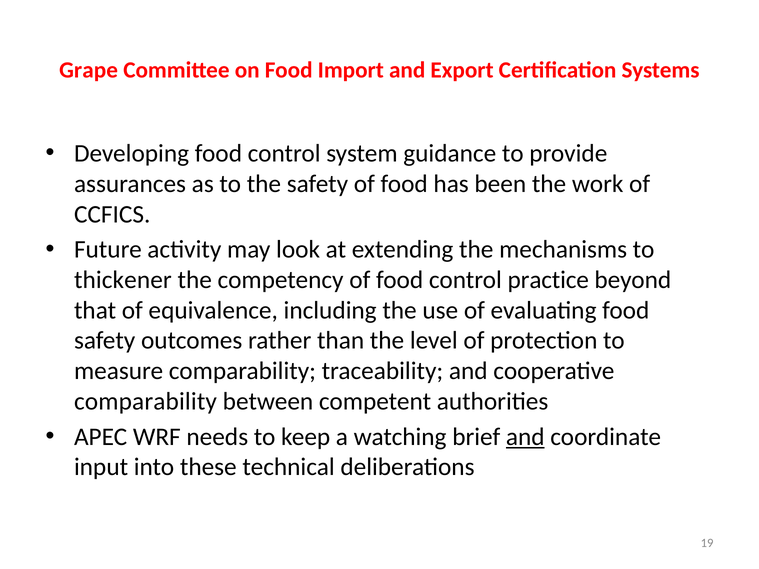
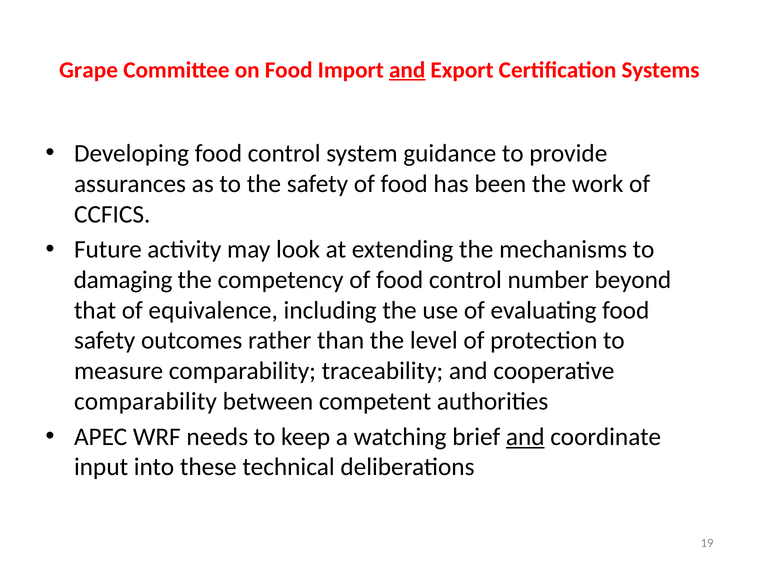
and underline: none -> present (407, 70)
thickener: thickener -> damaging (123, 280)
practice: practice -> number (548, 280)
